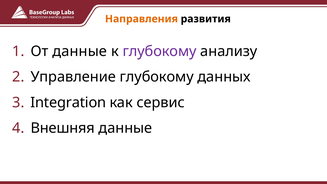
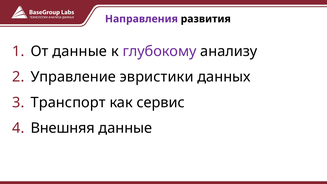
Направления colour: orange -> purple (141, 19)
Управление глубокому: глубокому -> эвристики (157, 77)
Integration: Integration -> Транспорт (68, 102)
